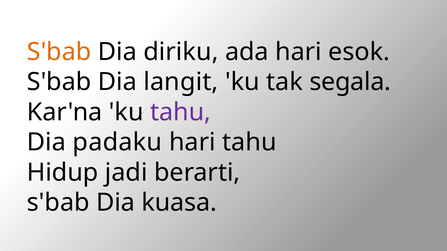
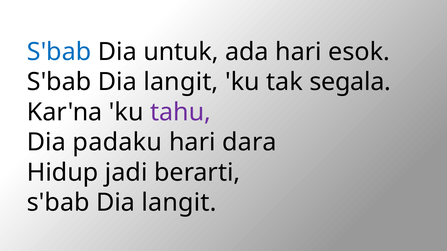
S'bab colour: orange -> blue (59, 52)
diriku: diriku -> untuk (181, 52)
hari tahu: tahu -> dara (249, 143)
kuasa: kuasa -> langit (179, 203)
